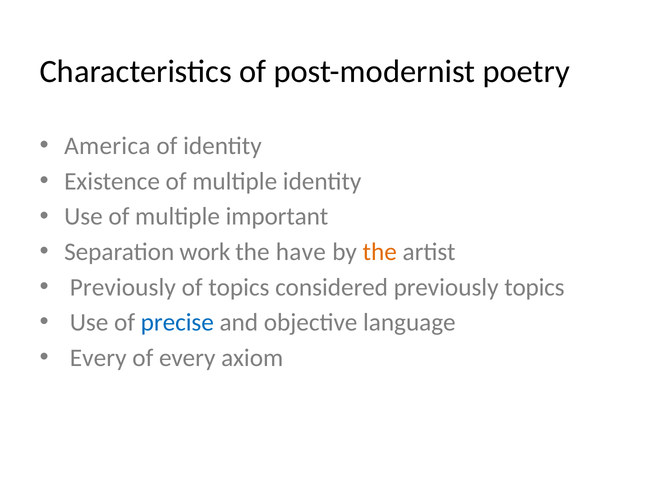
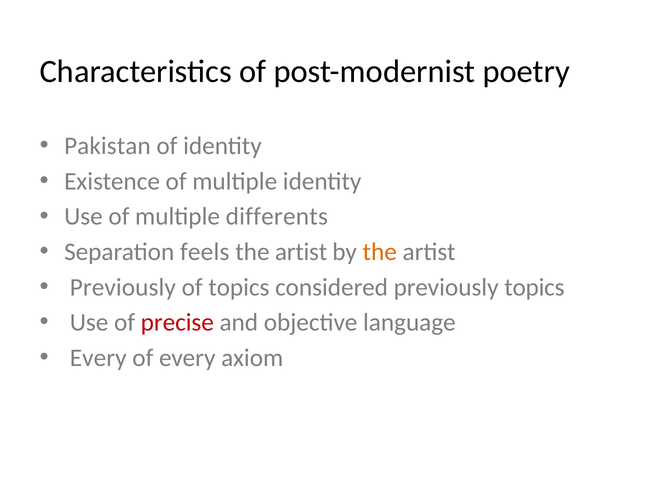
America: America -> Pakistan (107, 146)
important: important -> differents (277, 217)
work: work -> feels (205, 252)
have: have -> artist (301, 252)
precise colour: blue -> red (177, 323)
